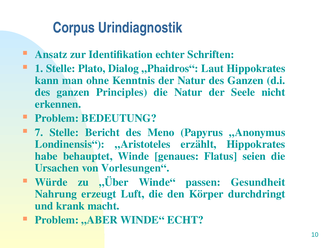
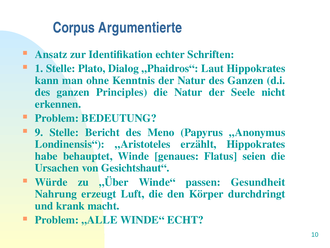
Urindiagnostik: Urindiagnostik -> Argumentierte (140, 28)
7: 7 -> 9 (39, 132)
Vorlesungen“: Vorlesungen“ -> Gesichtshaut“ (135, 168)
„ABER: „ABER -> „ALLE (99, 220)
